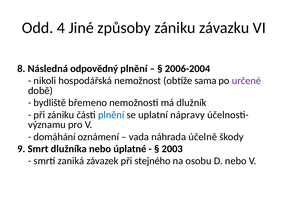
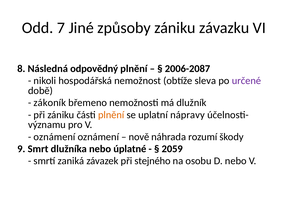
4: 4 -> 7 (61, 28)
2006-2004: 2006-2004 -> 2006-2087 (187, 69)
sama: sama -> sleva (205, 81)
bydliště: bydliště -> zákoník (50, 103)
plnění colour: blue -> orange (111, 115)
domáhání: domáhání -> oznámení (54, 137)
vada: vada -> nově (139, 137)
účelně: účelně -> rozumí (203, 137)
2003: 2003 -> 2059 (172, 149)
